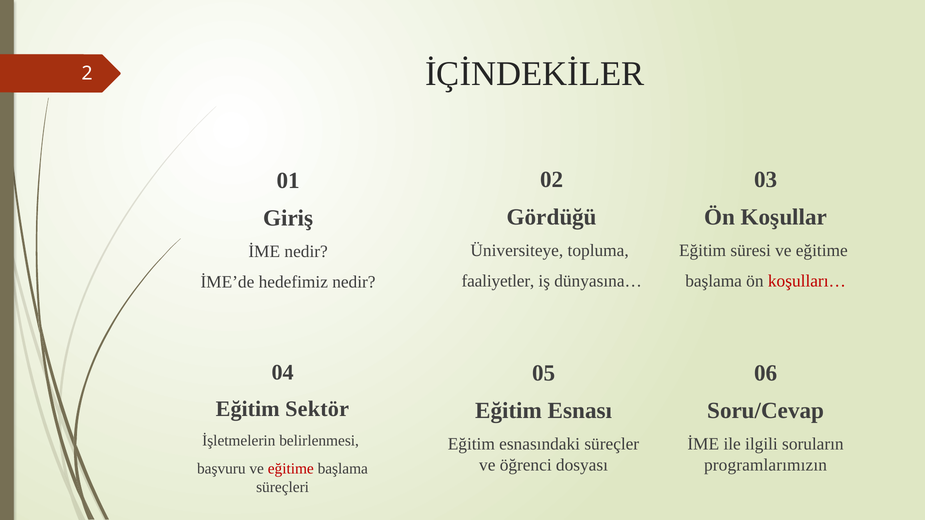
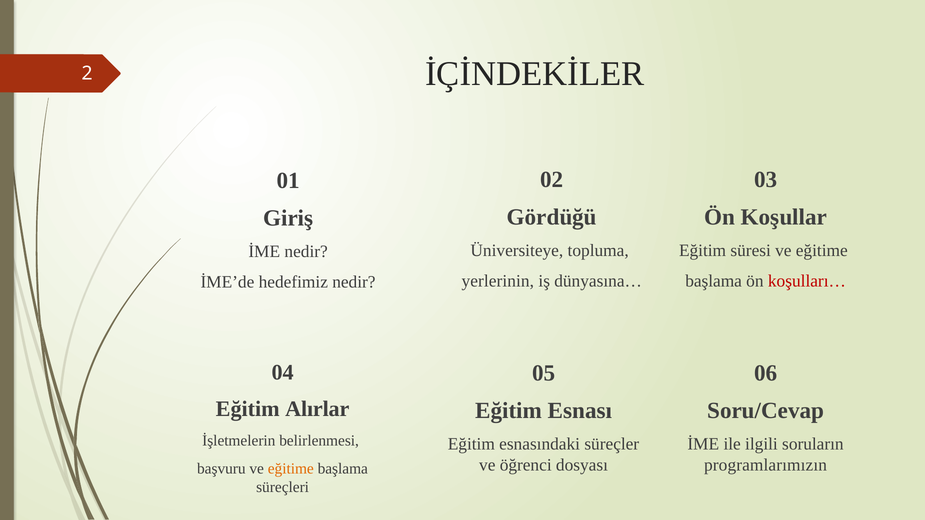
faaliyetler: faaliyetler -> yerlerinin (498, 281)
Sektör: Sektör -> Alırlar (317, 409)
eğitime colour: red -> orange (291, 469)
